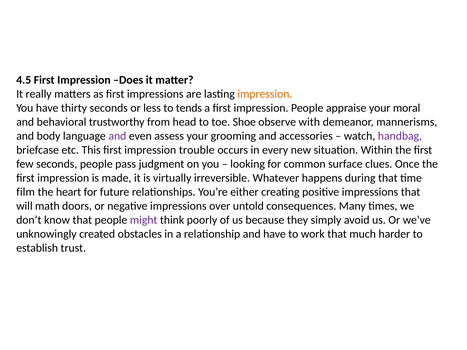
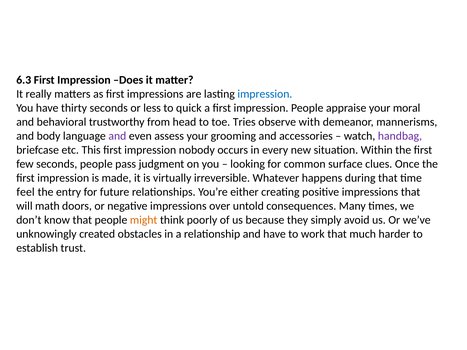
4.5: 4.5 -> 6.3 (24, 80)
impression colour: orange -> blue (265, 94)
tends: tends -> quick (189, 108)
Shoe: Shoe -> Tries (244, 122)
trouble: trouble -> nobody (197, 150)
film: film -> feel (26, 192)
heart: heart -> entry (69, 192)
might colour: purple -> orange (144, 220)
